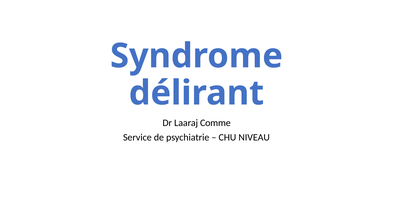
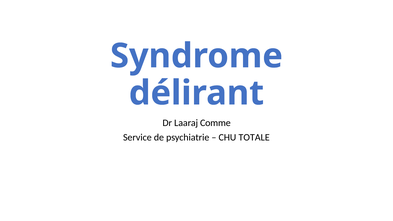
NIVEAU: NIVEAU -> TOTALE (254, 138)
